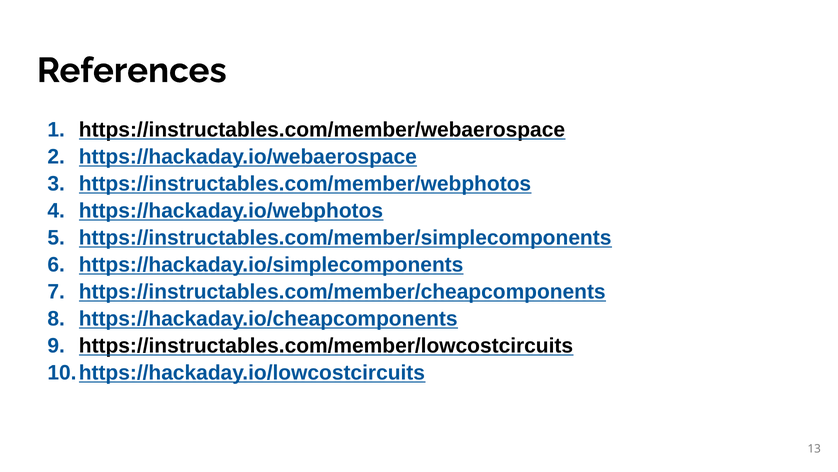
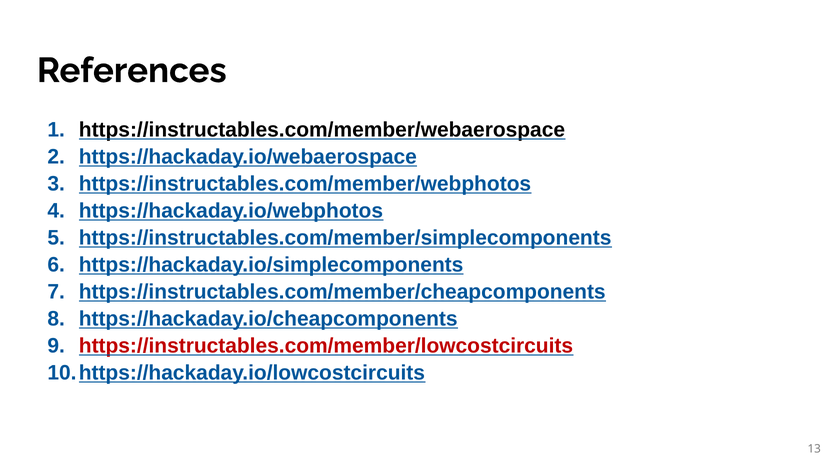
https://instructables.com/member/lowcostcircuits colour: black -> red (326, 345)
